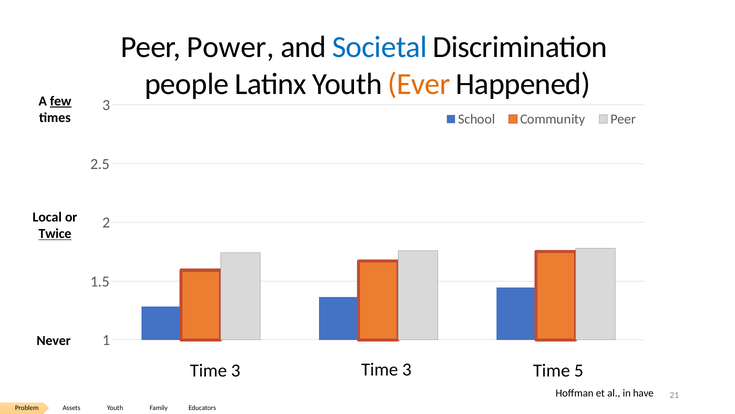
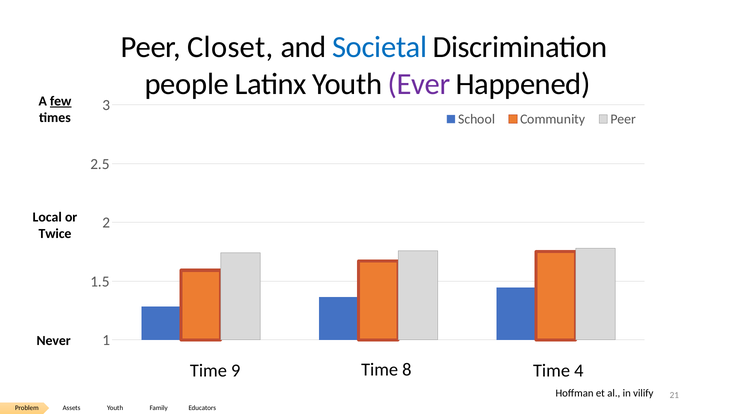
Power: Power -> Closet (230, 47)
Ever colour: orange -> purple (419, 84)
Twice underline: present -> none (55, 233)
3: 3 -> 9 (236, 370)
3: 3 -> 8 (407, 369)
5: 5 -> 4 (579, 370)
have: have -> vilify (643, 393)
